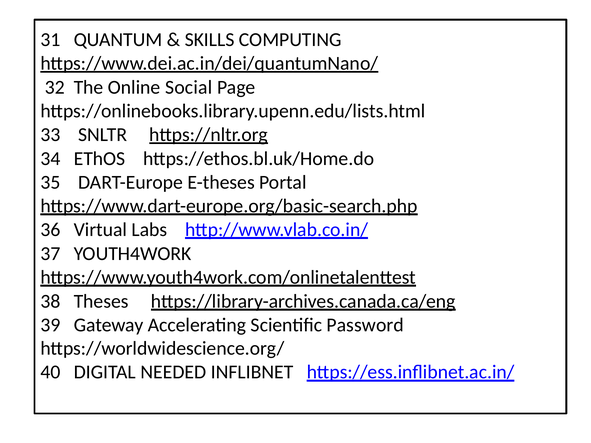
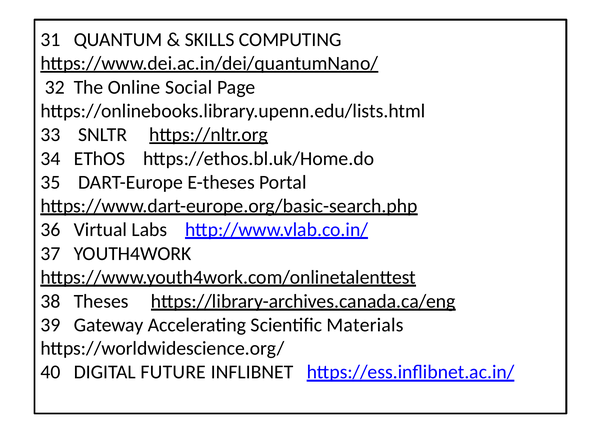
Password: Password -> Materials (365, 325)
NEEDED: NEEDED -> FUTURE (173, 372)
